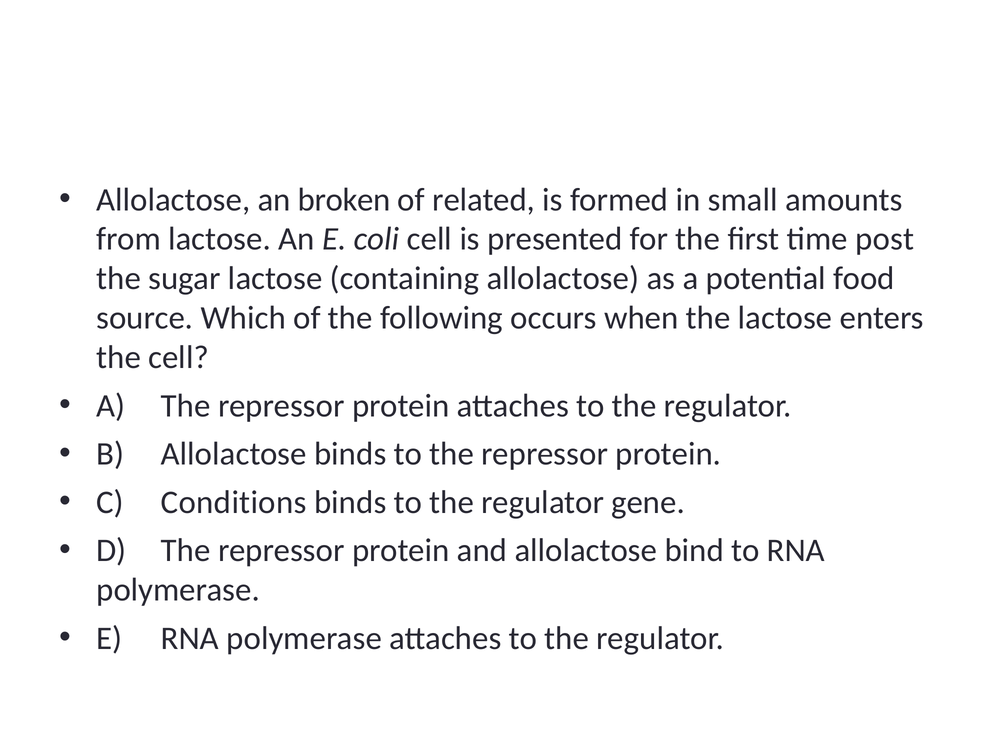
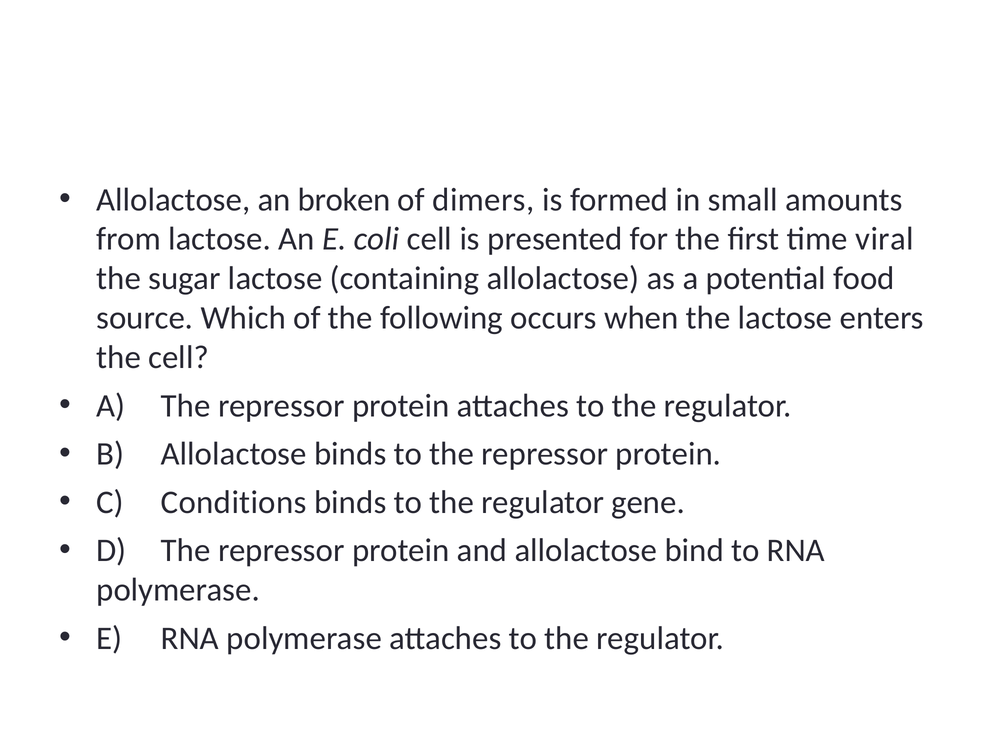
related: related -> dimers (483, 200)
post: post -> viral (885, 239)
